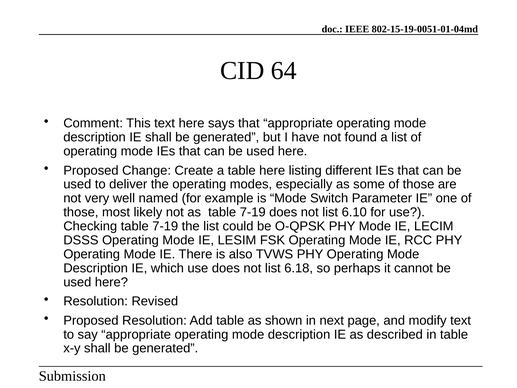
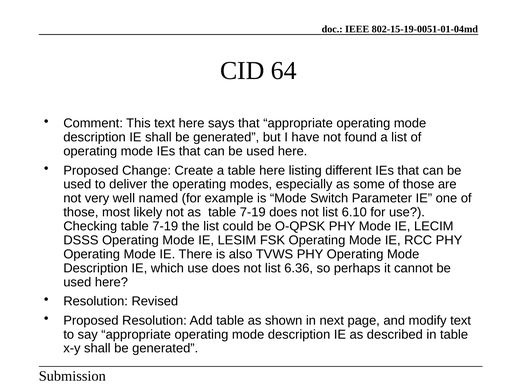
6.18: 6.18 -> 6.36 (299, 268)
